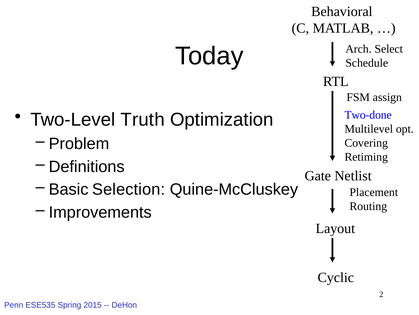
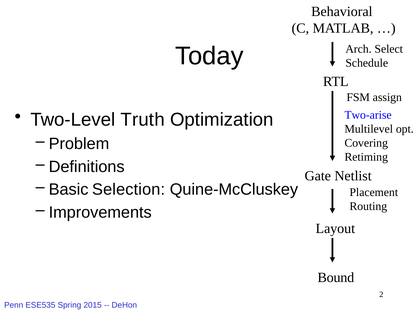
Two-done: Two-done -> Two-arise (368, 115)
Cyclic: Cyclic -> Bound (336, 277)
